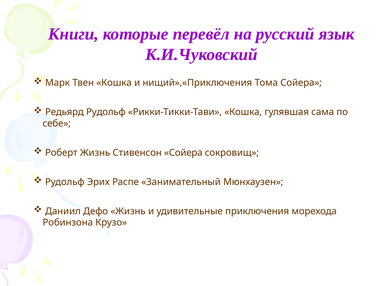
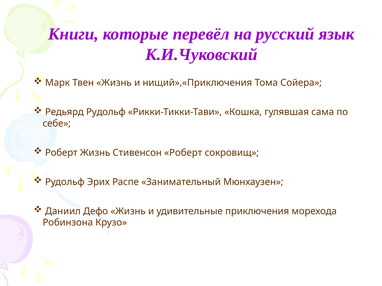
Твен Кошка: Кошка -> Жизнь (114, 83)
Стивенсон Сойера: Сойера -> Роберт (183, 153)
